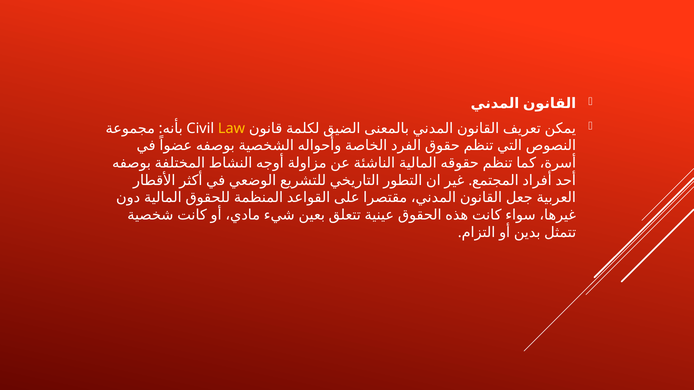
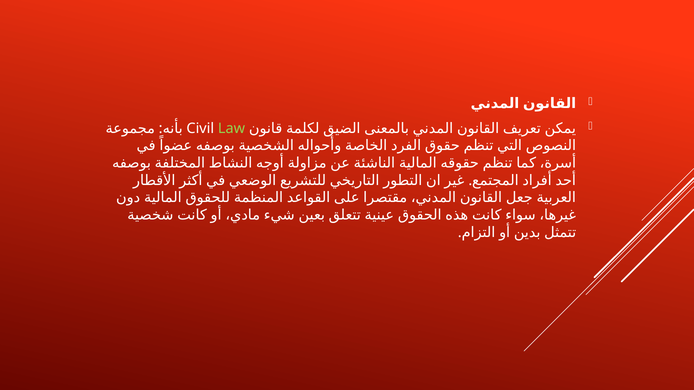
Law colour: yellow -> light green (232, 128)
